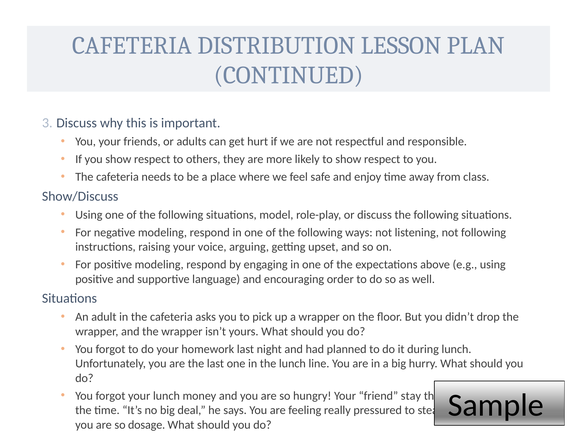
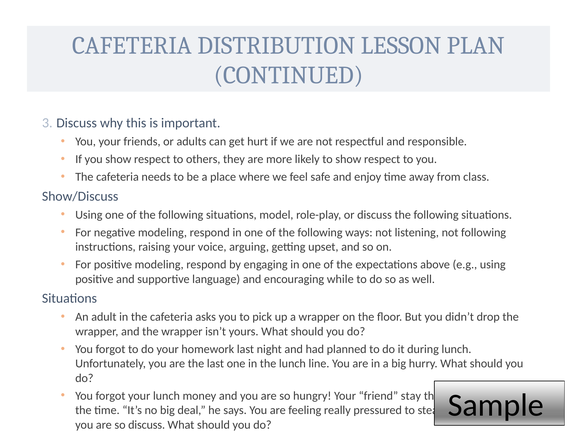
order: order -> while (340, 279)
so dosage: dosage -> discuss (147, 425)
